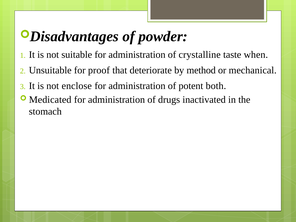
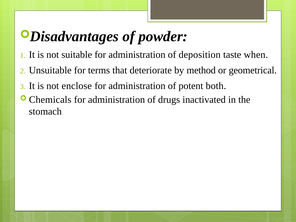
crystalline: crystalline -> deposition (200, 55)
proof: proof -> terms (99, 70)
mechanical: mechanical -> geometrical (253, 70)
Medicated: Medicated -> Chemicals (50, 100)
